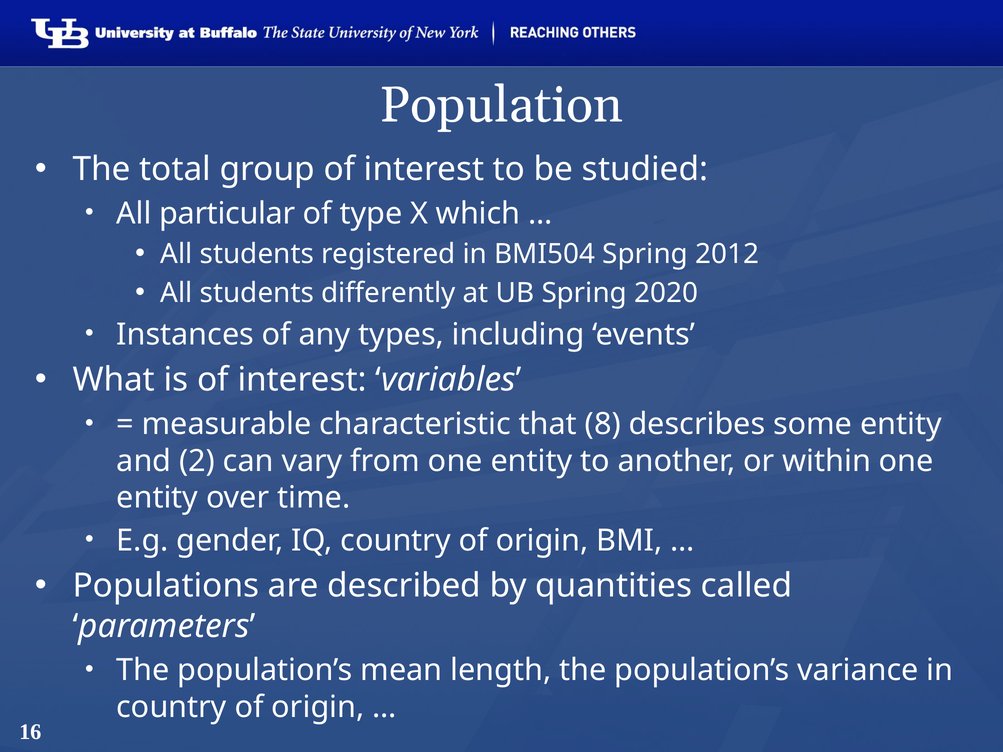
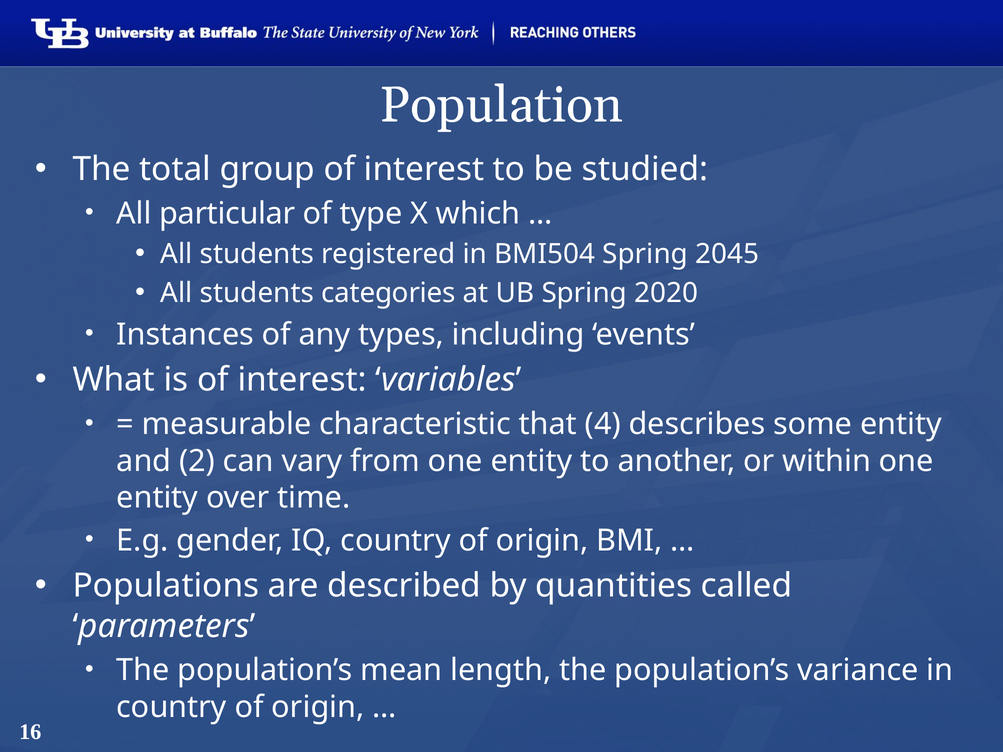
2012: 2012 -> 2045 (727, 254)
differently: differently -> categories (388, 293)
8: 8 -> 4 (603, 424)
